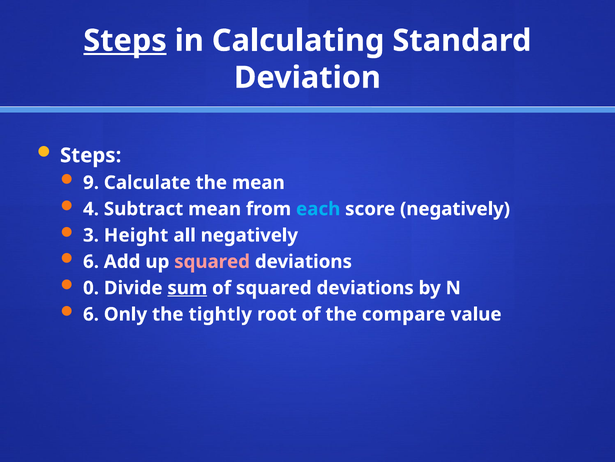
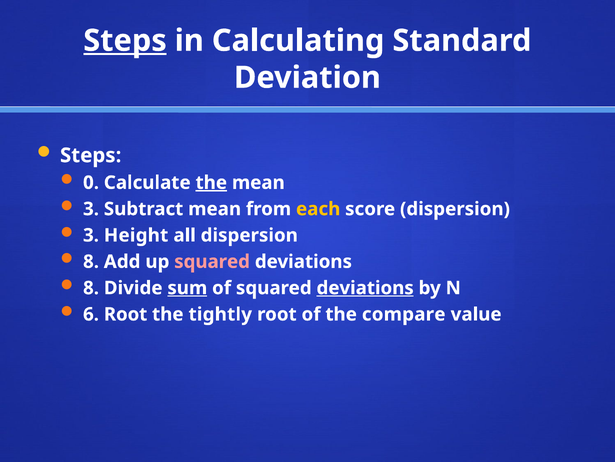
9: 9 -> 0 (91, 182)
the underline: none -> present (211, 182)
4: 4 -> 3 (91, 209)
each colour: light blue -> yellow (318, 209)
score negatively: negatively -> dispersion (455, 209)
all negatively: negatively -> dispersion (249, 235)
6: 6 -> 8 (91, 261)
0: 0 -> 8 (91, 288)
deviations underline: none -> present (365, 288)
6 Only: Only -> Root (126, 314)
